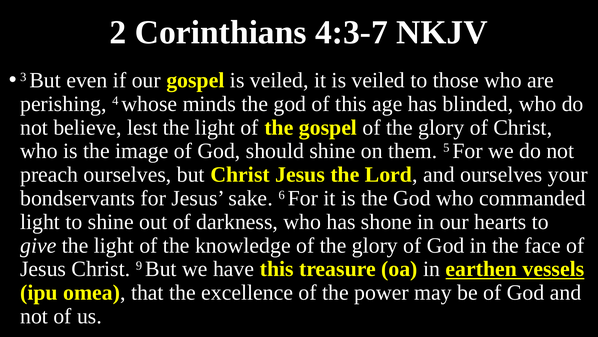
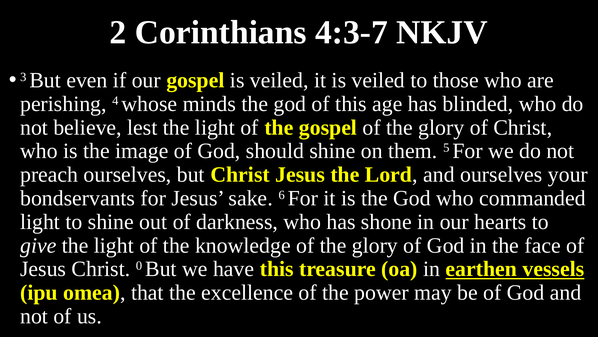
9: 9 -> 0 (139, 265)
